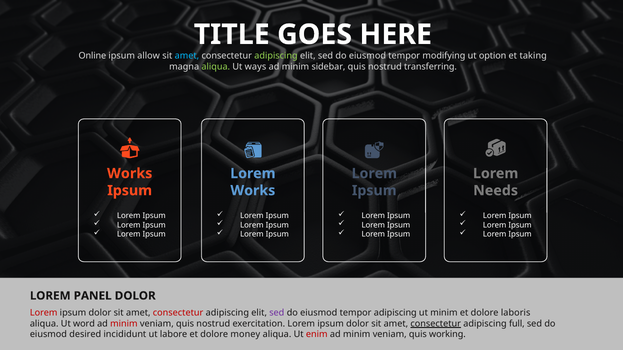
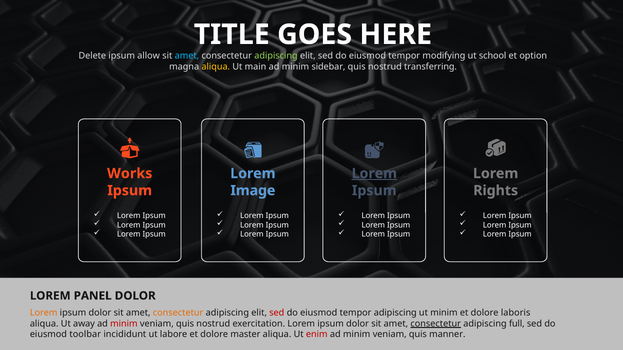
Online: Online -> Delete (92, 56)
option: option -> school (493, 56)
taking: taking -> option (533, 56)
aliqua colour: light green -> yellow (216, 67)
ways: ways -> main (256, 67)
Lorem underline: none -> present (374, 174)
Works: Works -> Image (253, 191)
Needs: Needs -> Rights (496, 191)
Lorem colour: red -> orange (44, 313)
consectetur colour: red -> orange (178, 313)
sed colour: purple -> red (277, 313)
word: word -> away (84, 324)
desired: desired -> toolbar (85, 335)
money: money -> master (245, 335)
working: working -> manner (447, 335)
